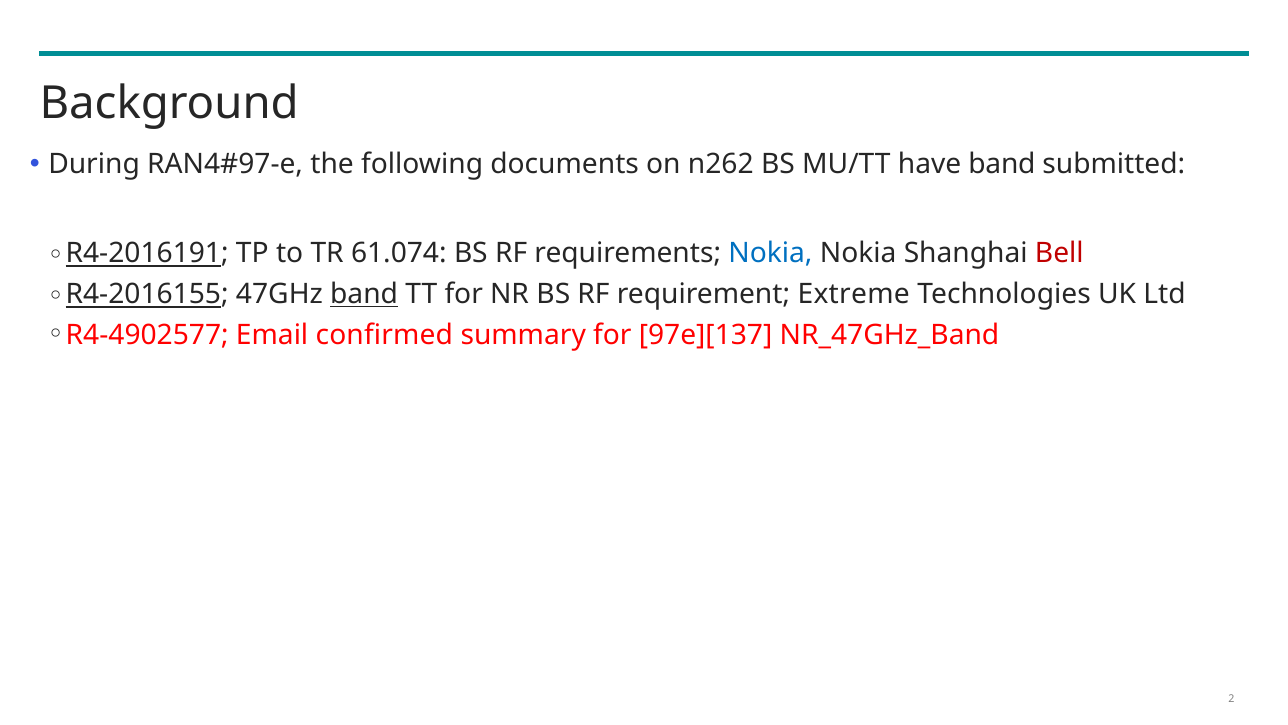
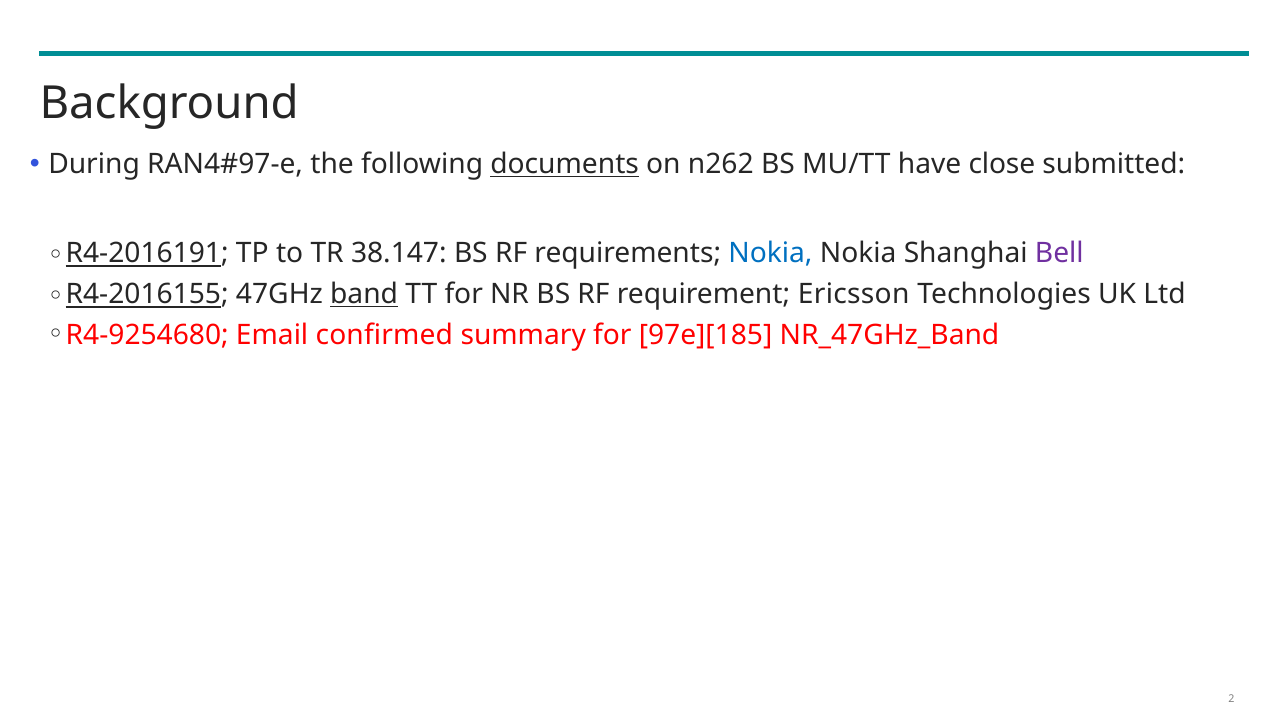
documents underline: none -> present (565, 164)
have band: band -> close (1002, 164)
61.074: 61.074 -> 38.147 (399, 253)
Bell colour: red -> purple (1059, 253)
Extreme: Extreme -> Ericsson (854, 294)
R4-4902577: R4-4902577 -> R4-9254680 (147, 335)
97e][137: 97e][137 -> 97e][185 (706, 335)
